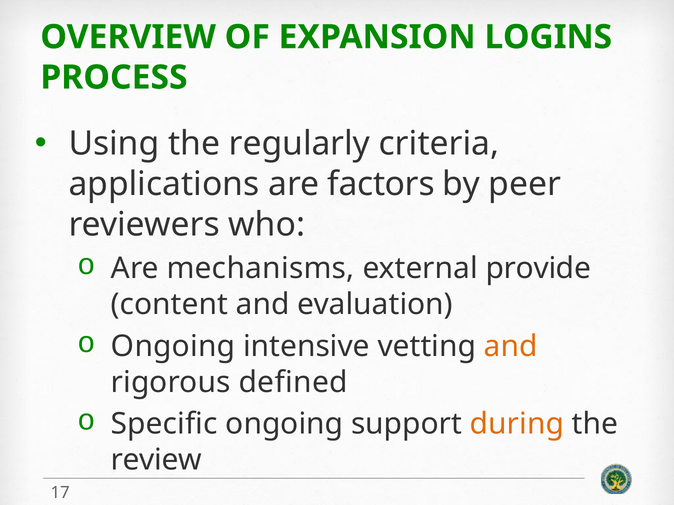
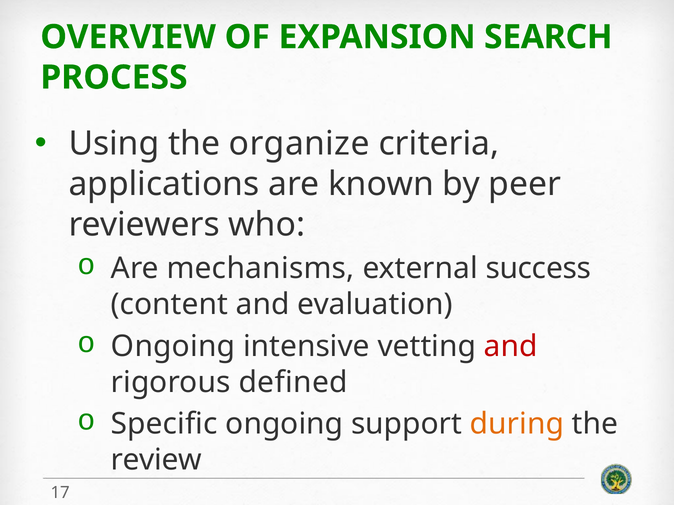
LOGINS: LOGINS -> SEARCH (548, 37)
regularly: regularly -> organize (299, 144)
factors: factors -> known (381, 184)
provide: provide -> success (538, 269)
and colour: orange -> red (511, 347)
